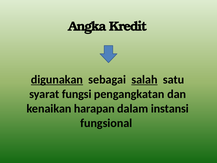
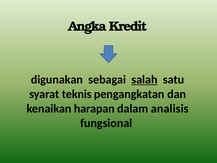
digunakan underline: present -> none (57, 80)
fungsi: fungsi -> teknis (77, 94)
instansi: instansi -> analisis (170, 108)
